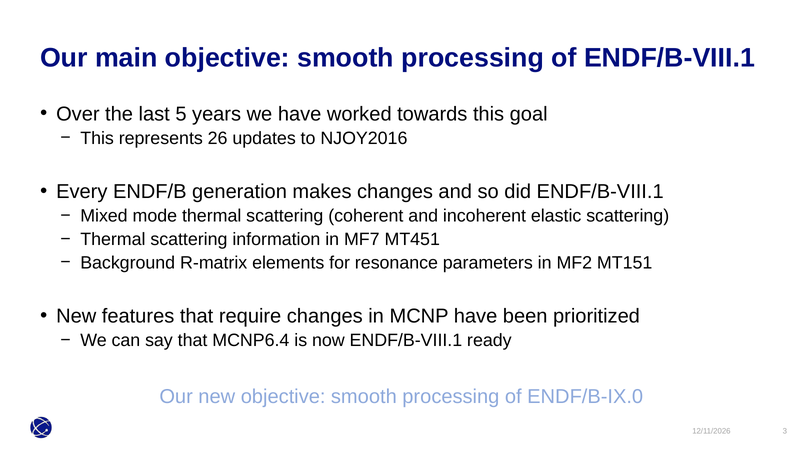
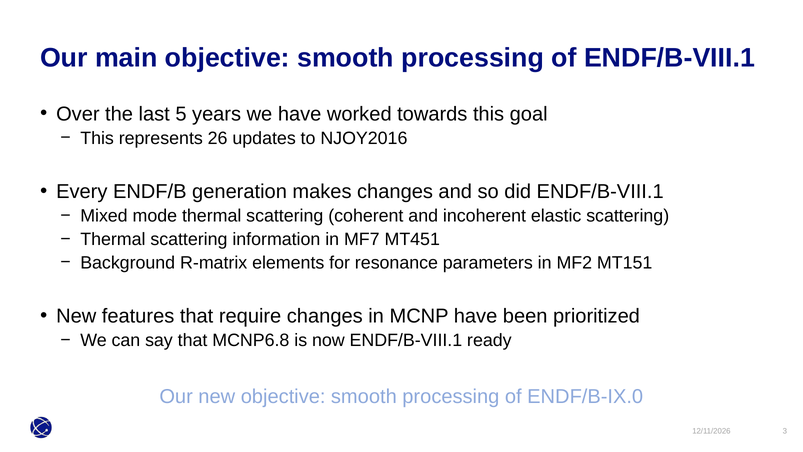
MCNP6.4: MCNP6.4 -> MCNP6.8 (251, 340)
